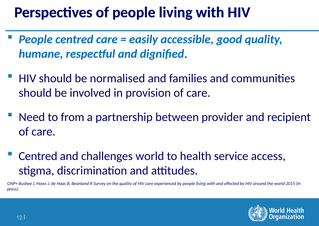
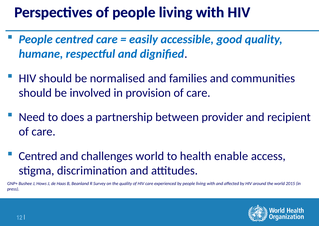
from: from -> does (73, 117)
service: service -> enable (231, 156)
